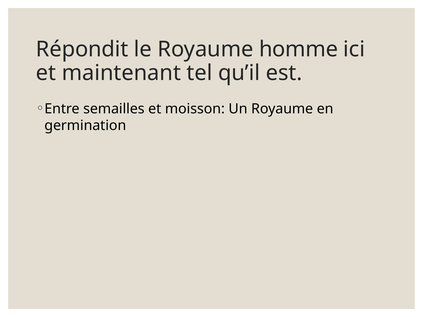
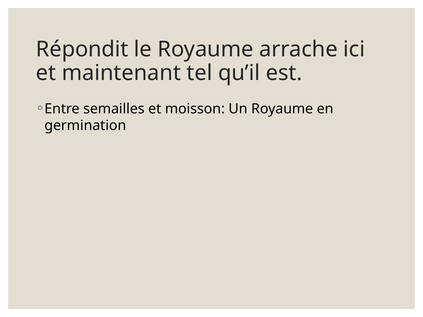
homme: homme -> arrache (298, 49)
